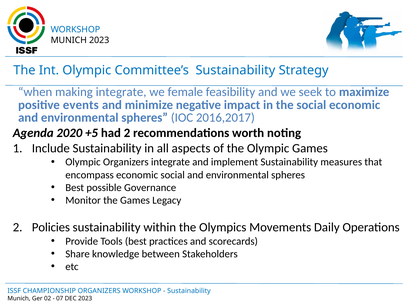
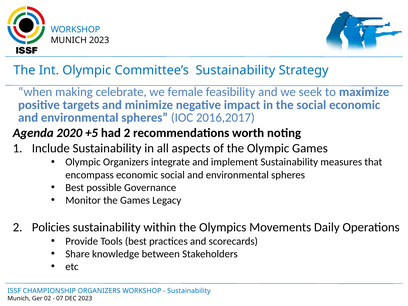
making integrate: integrate -> celebrate (121, 92)
events: events -> targets (81, 105)
